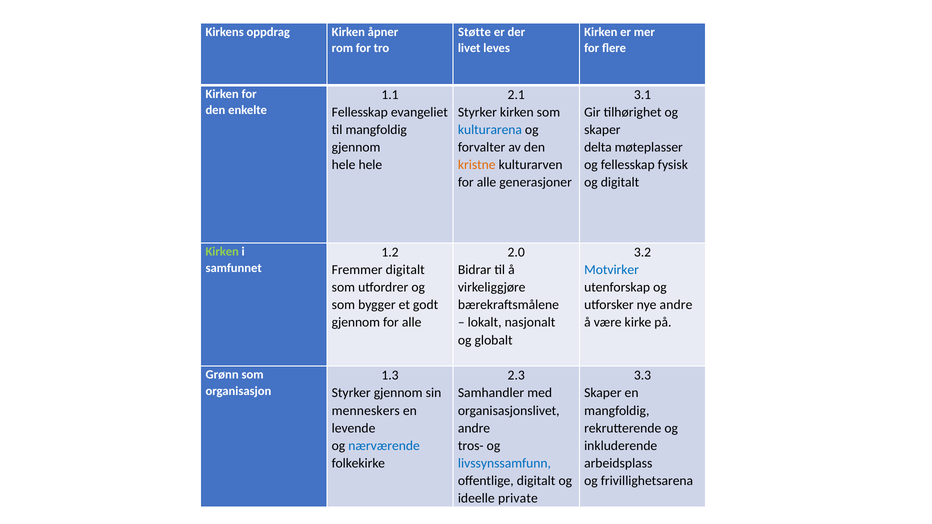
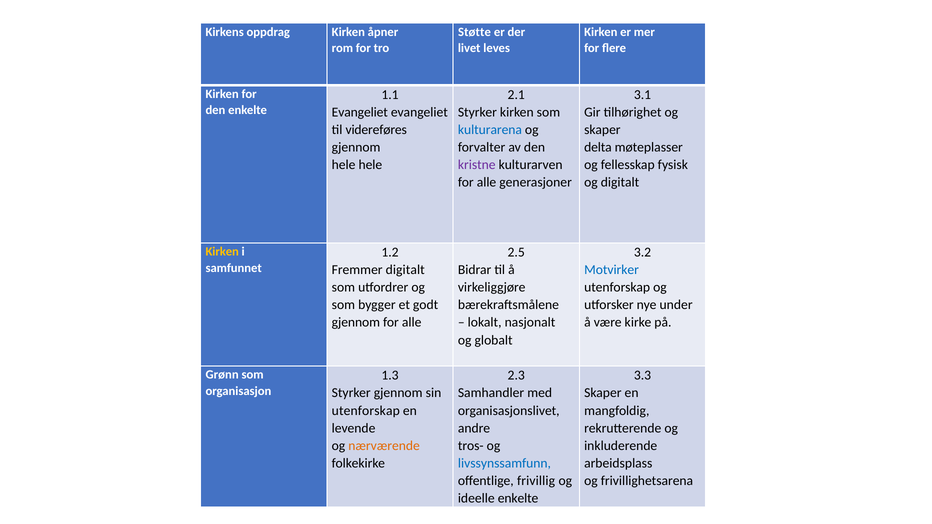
Fellesskap: Fellesskap -> Evangeliet (360, 112)
til mangfoldig: mangfoldig -> videreføres (376, 130)
kristne colour: orange -> purple (477, 165)
Kirken colour: light green -> yellow (222, 252)
2.0: 2.0 -> 2.5 (516, 253)
nye andre: andre -> under (676, 305)
menneskers: menneskers -> utenforskap (366, 411)
nærværende colour: blue -> orange (384, 446)
offentlige digitalt: digitalt -> frivillig (536, 481)
ideelle private: private -> enkelte (518, 498)
